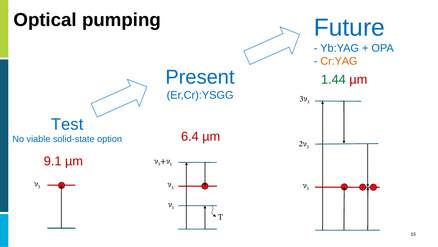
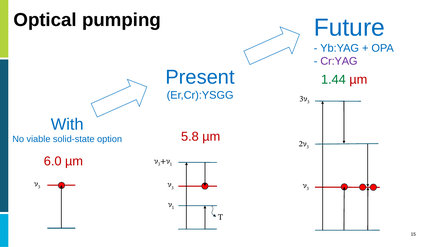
Cr:YAG colour: orange -> purple (339, 61)
Test: Test -> With (67, 124)
6.4: 6.4 -> 5.8 (190, 136)
9.1: 9.1 -> 6.0 (53, 161)
